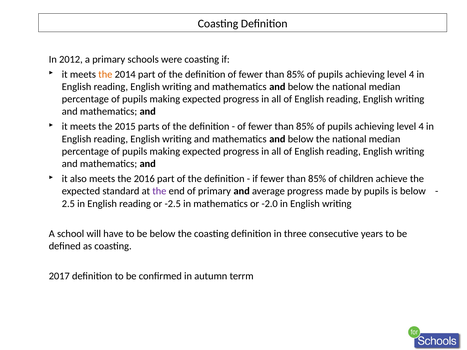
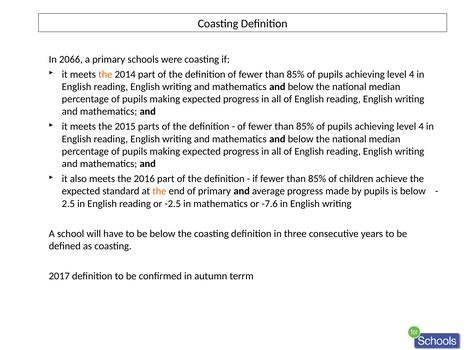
2012: 2012 -> 2066 (71, 59)
the colour: purple -> orange (159, 191)
-2.0: -2.0 -> -7.6 (270, 204)
